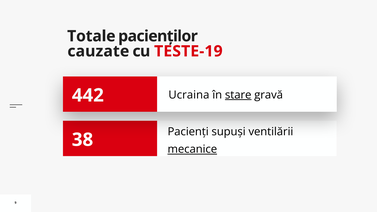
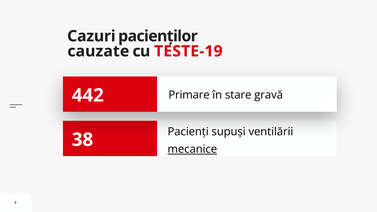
Totale: Totale -> Cazuri (91, 36)
Ucraina: Ucraina -> Primare (189, 95)
stare underline: present -> none (238, 95)
